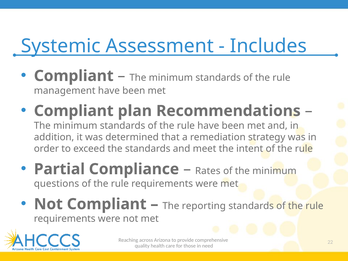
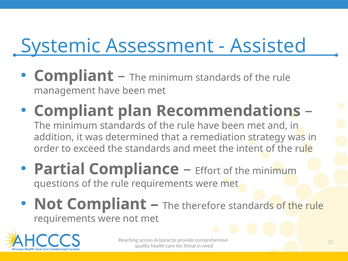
Includes: Includes -> Assisted (268, 46)
Rates: Rates -> Effort (208, 171)
reporting: reporting -> therefore (204, 206)
